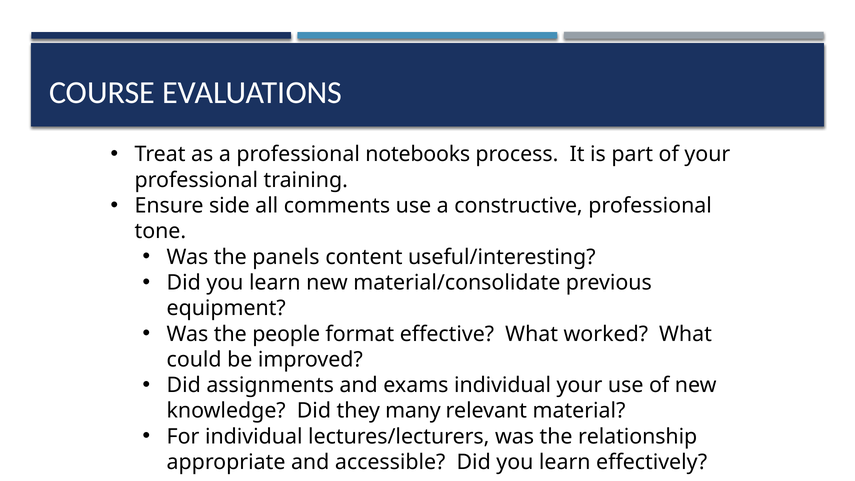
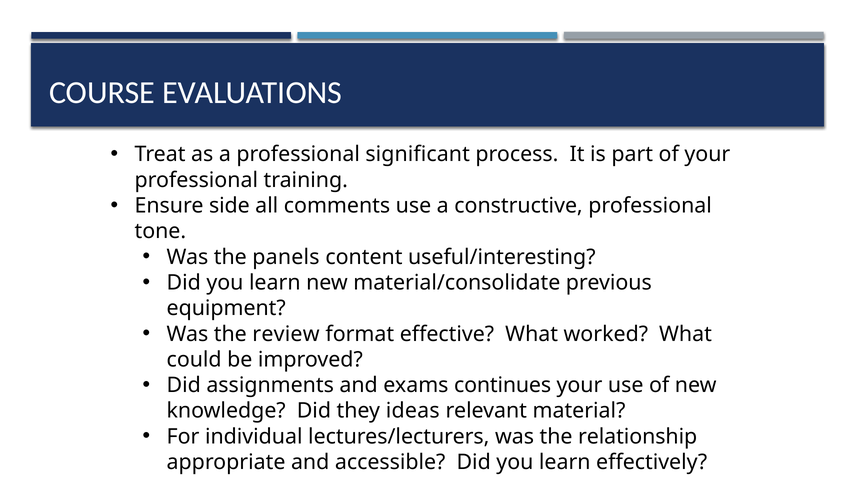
notebooks: notebooks -> significant (418, 154)
people: people -> review (286, 334)
exams individual: individual -> continues (503, 385)
many: many -> ideas (413, 411)
